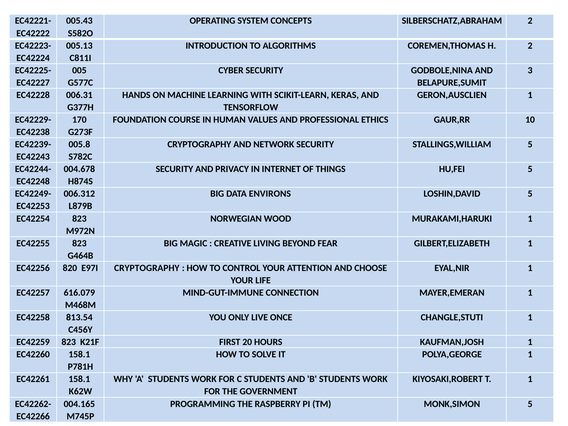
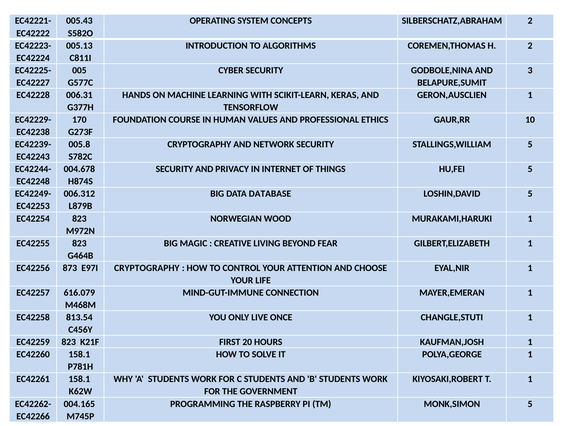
ENVIRONS: ENVIRONS -> DATABASE (270, 194)
820: 820 -> 873 (70, 268)
